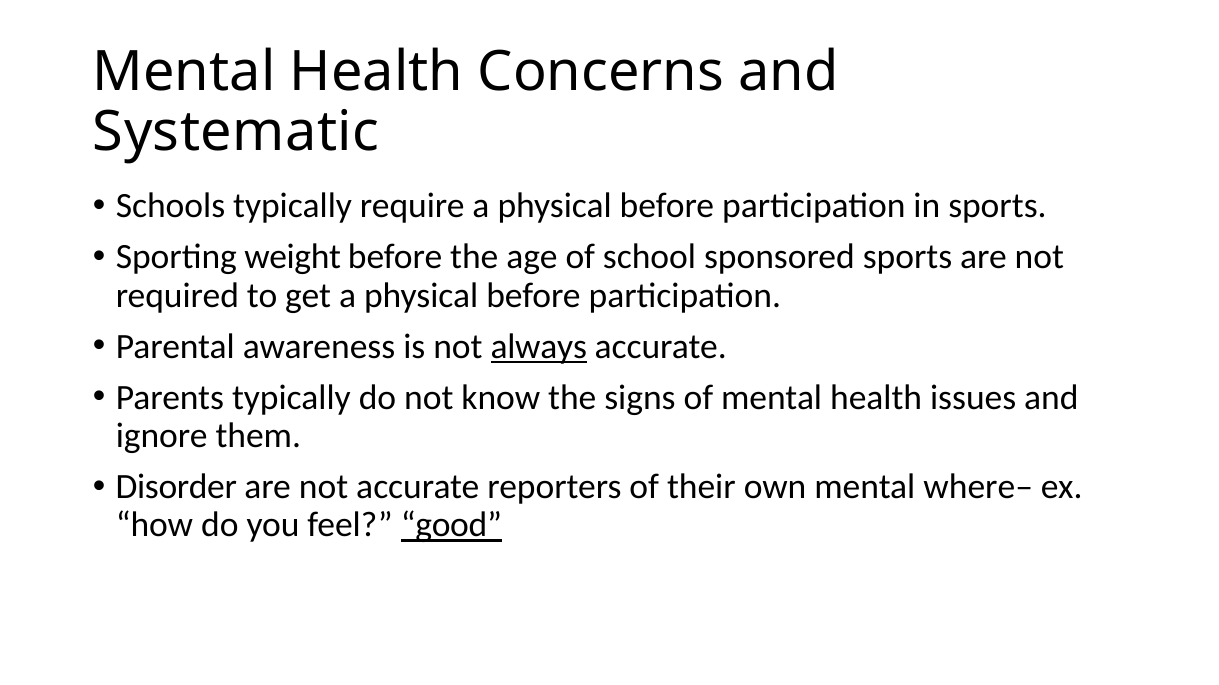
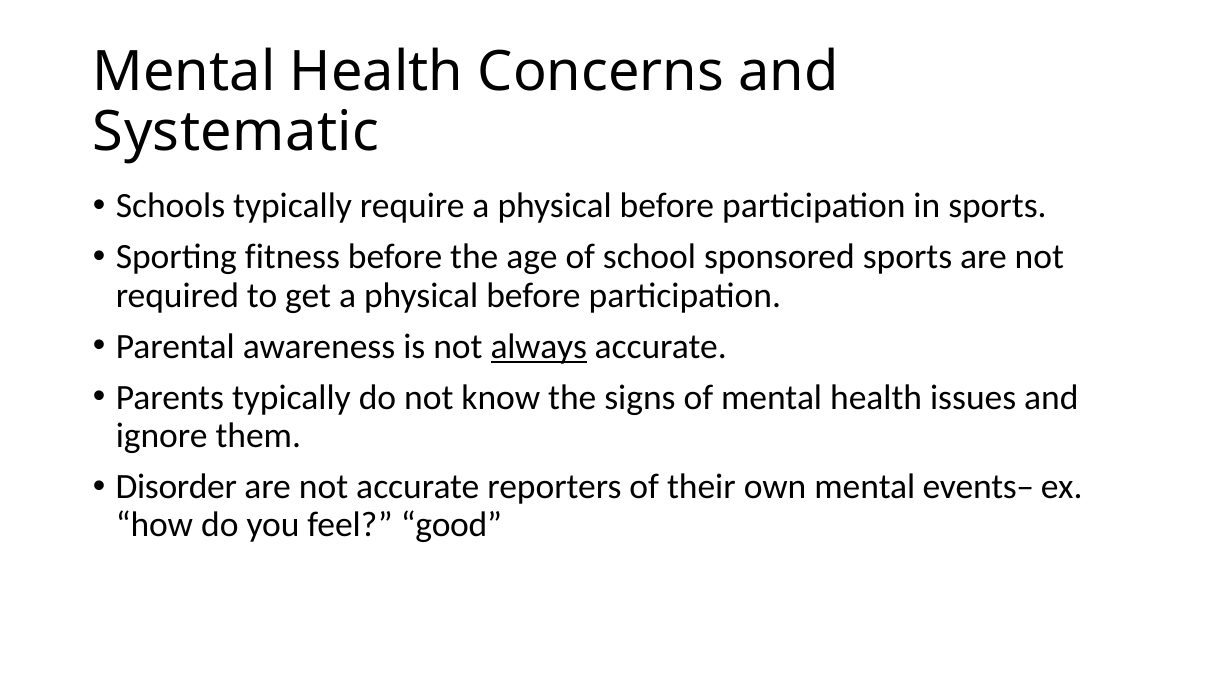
weight: weight -> fitness (292, 257)
where–: where– -> events– (978, 487)
good underline: present -> none (451, 526)
